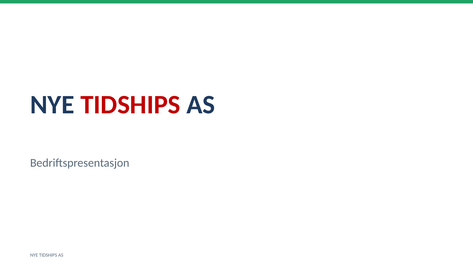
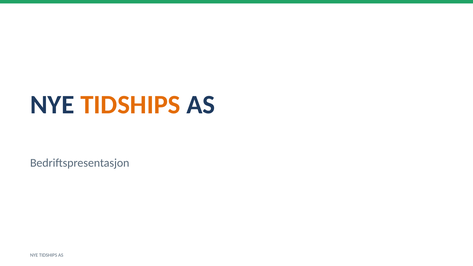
TIDSHIPS colour: red -> orange (130, 105)
